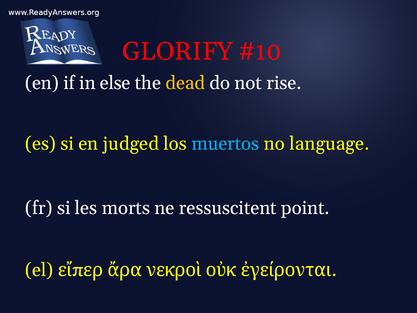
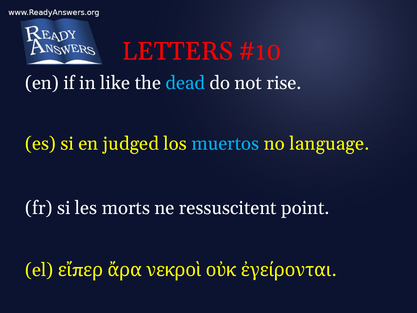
GLORIFY: GLORIFY -> LETTERS (178, 51)
else: else -> like (115, 83)
dead colour: yellow -> light blue (185, 83)
